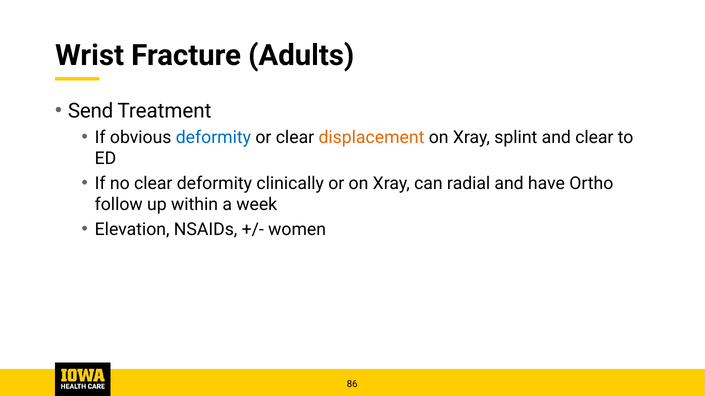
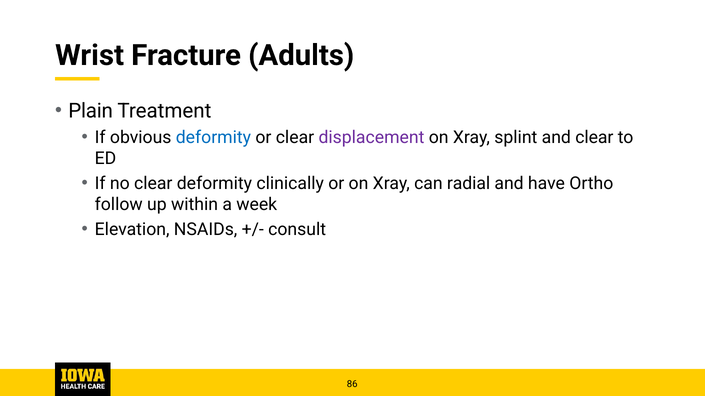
Send: Send -> Plain (91, 111)
displacement colour: orange -> purple (371, 138)
women: women -> consult (297, 230)
